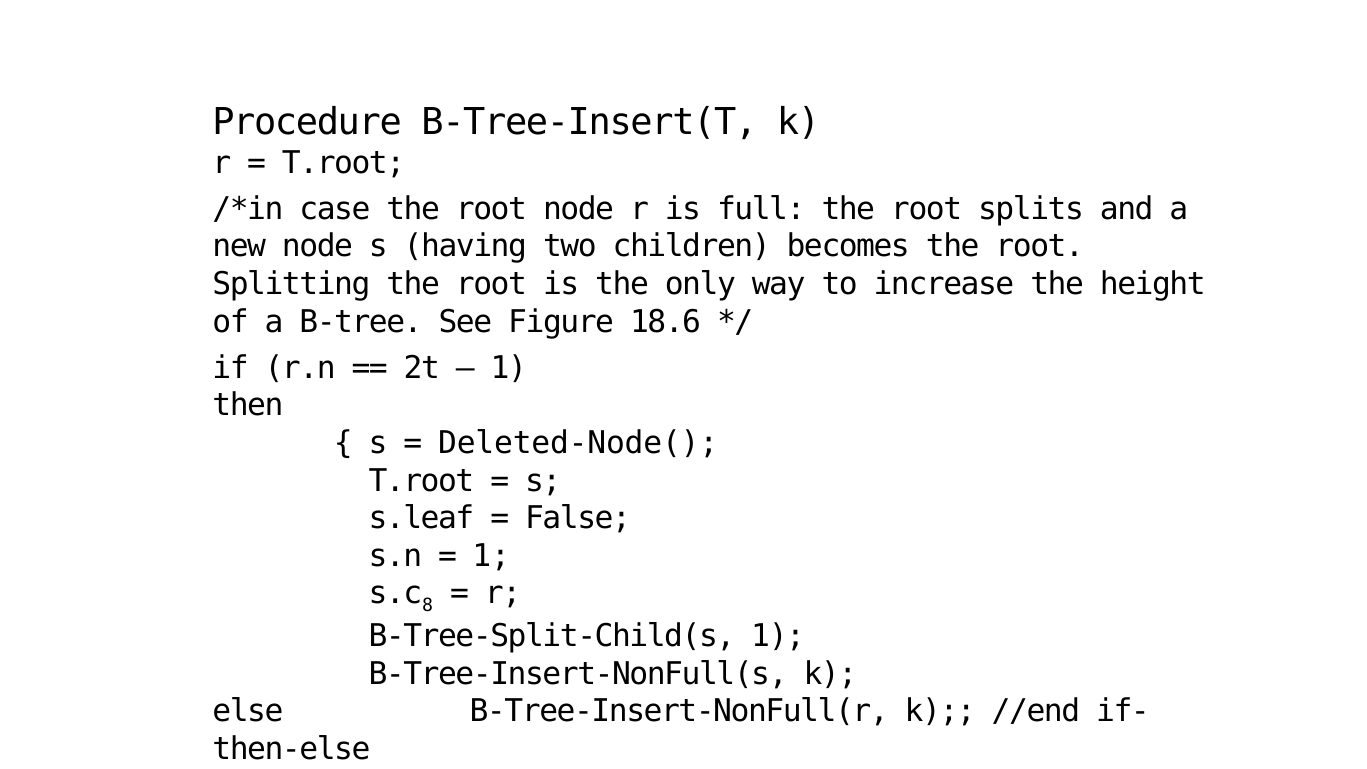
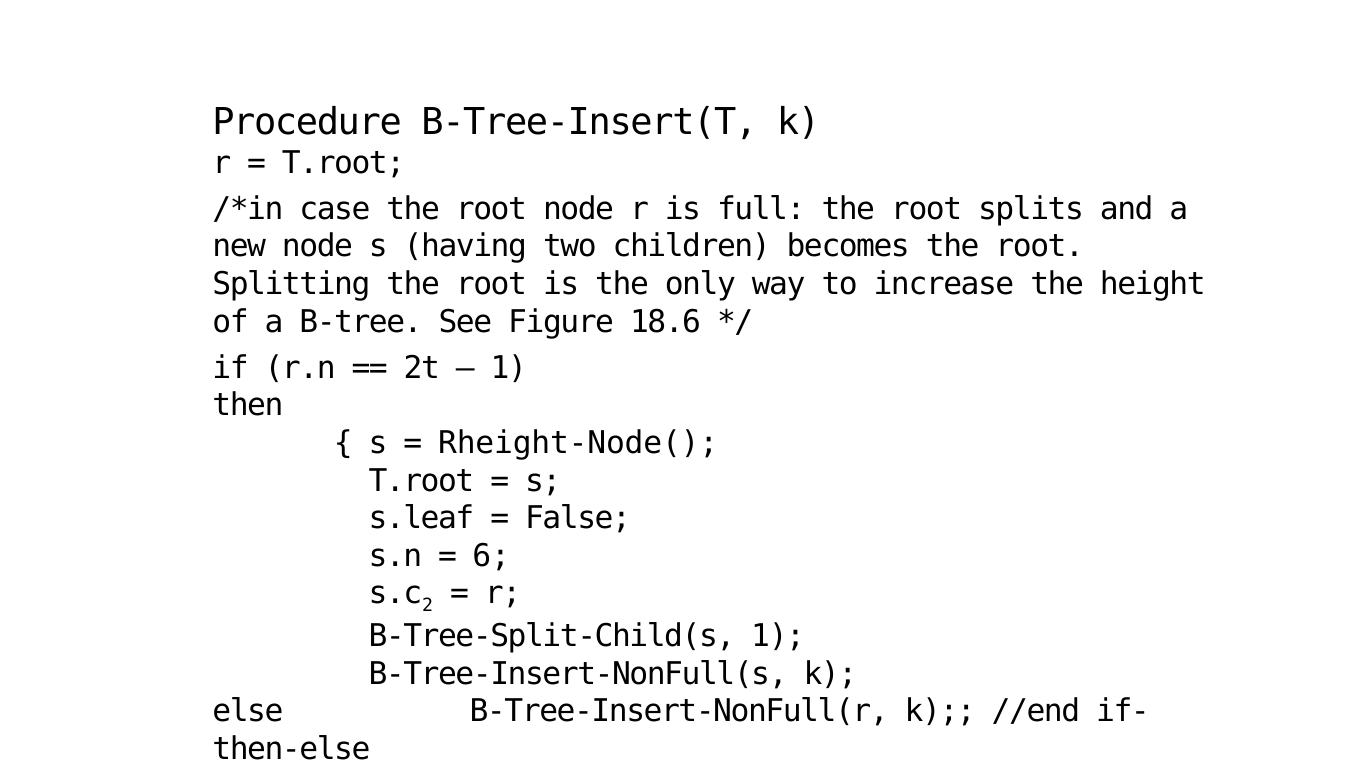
Deleted-Node(: Deleted-Node( -> Rheight-Node( (578, 443)
1: 1 -> 6 (491, 556)
8: 8 -> 2 (428, 606)
